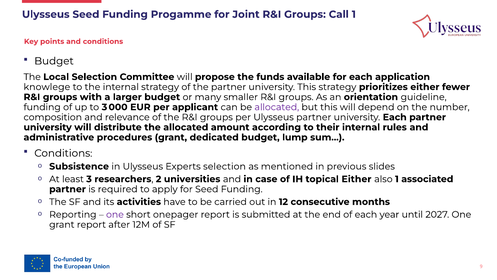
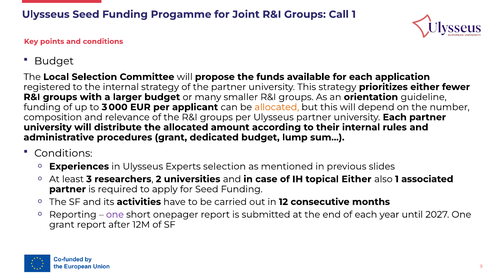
knowlege: knowlege -> registered (47, 87)
allocated colour: purple -> orange (277, 107)
Subsistence: Subsistence -> Experiences (79, 166)
